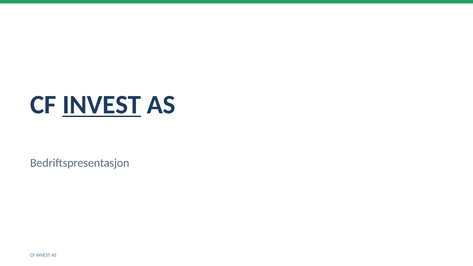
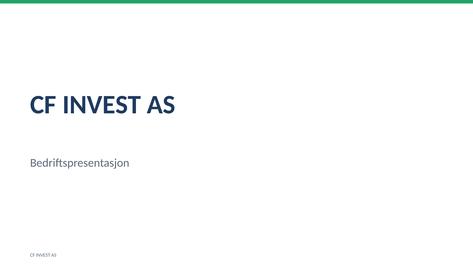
INVEST underline: present -> none (102, 105)
